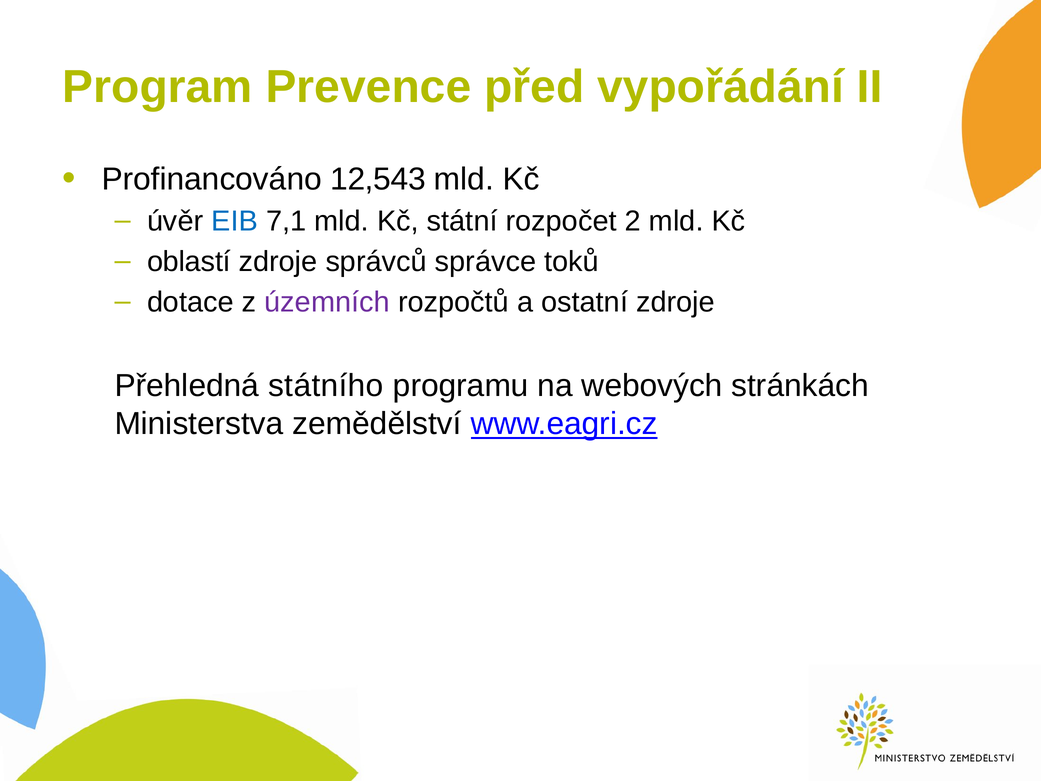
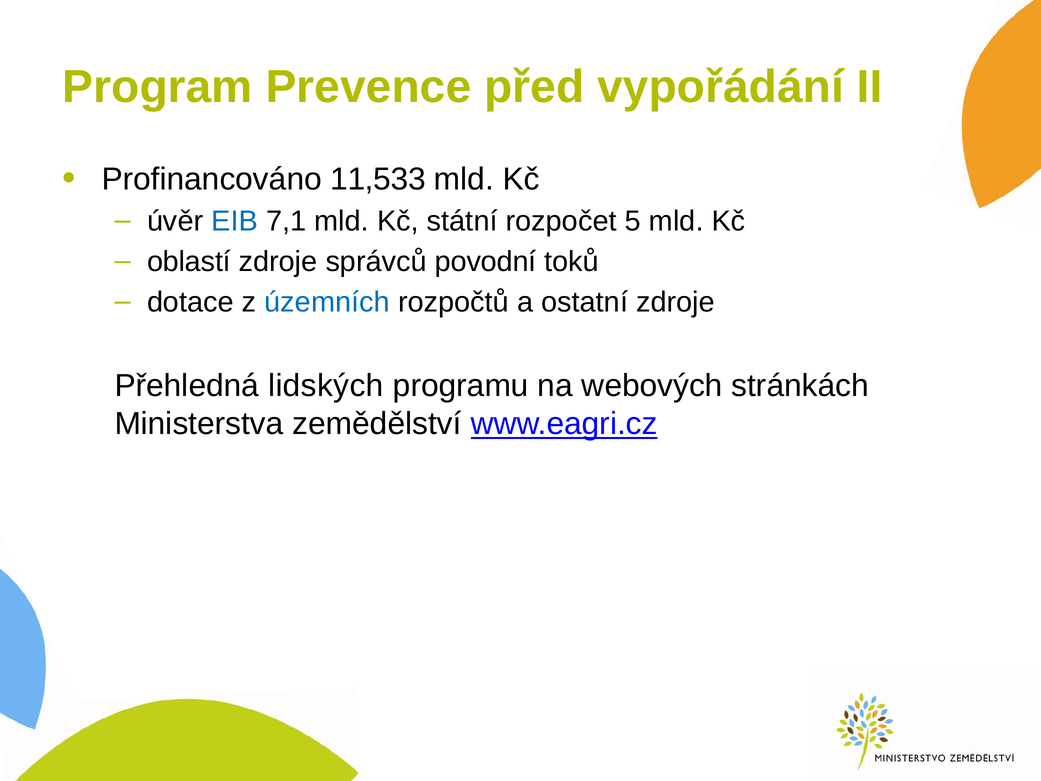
12,543: 12,543 -> 11,533 (378, 179)
2: 2 -> 5 (633, 221)
správce: správce -> povodní (486, 262)
územních colour: purple -> blue (327, 302)
státního: státního -> lidských (326, 386)
